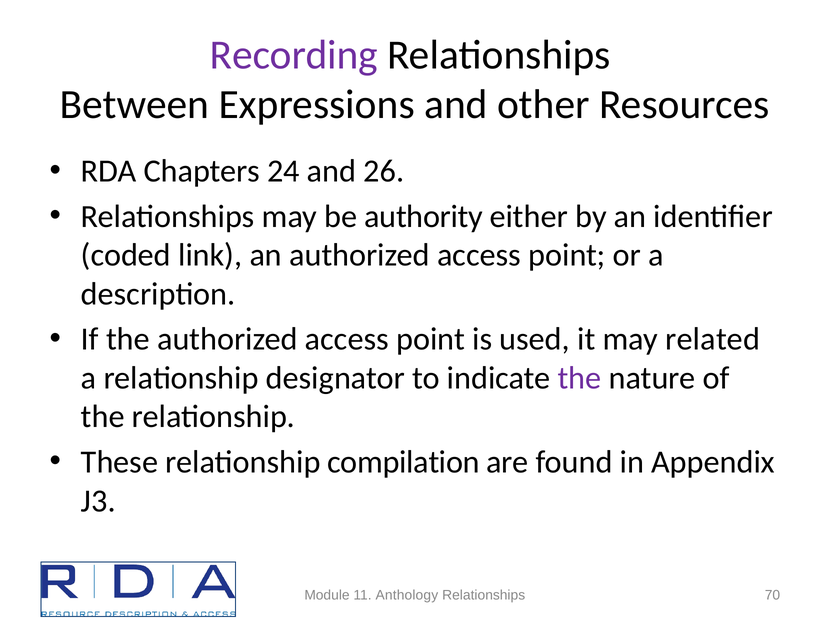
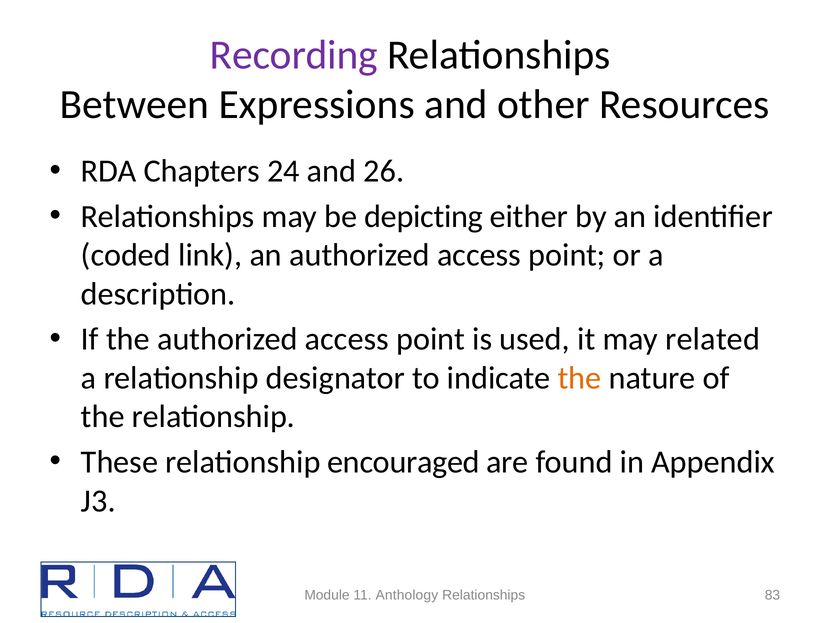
authority: authority -> depicting (424, 216)
the colour: purple -> orange (580, 378)
compilation: compilation -> encouraged (403, 462)
70: 70 -> 83 (773, 594)
